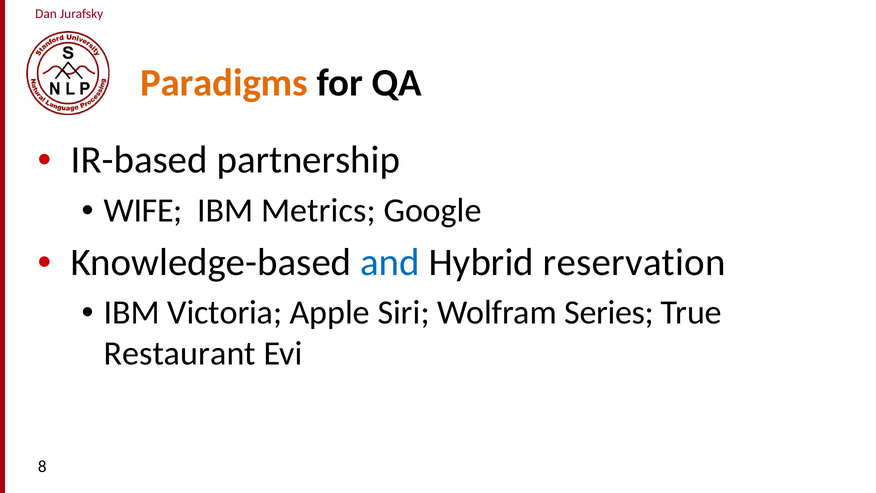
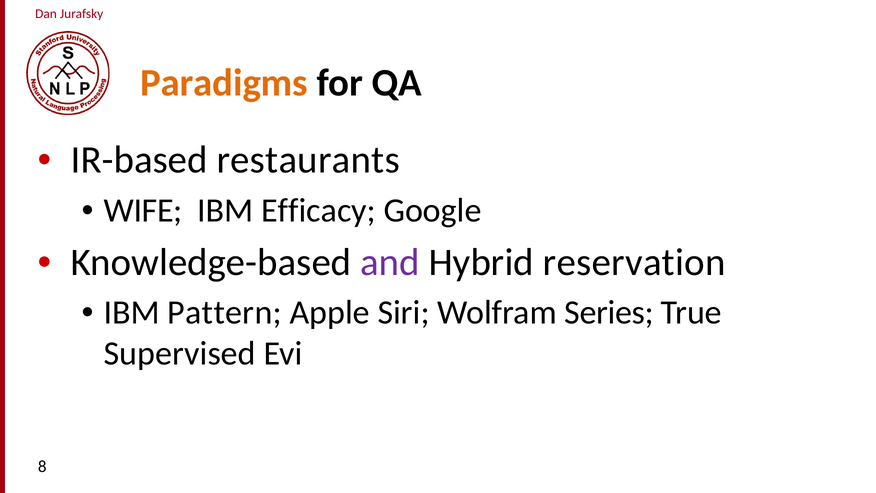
partnership: partnership -> restaurants (308, 160)
Metrics: Metrics -> Efficacy (319, 210)
and colour: blue -> purple (390, 262)
Victoria: Victoria -> Pattern (225, 313)
Restaurant: Restaurant -> Supervised (180, 354)
